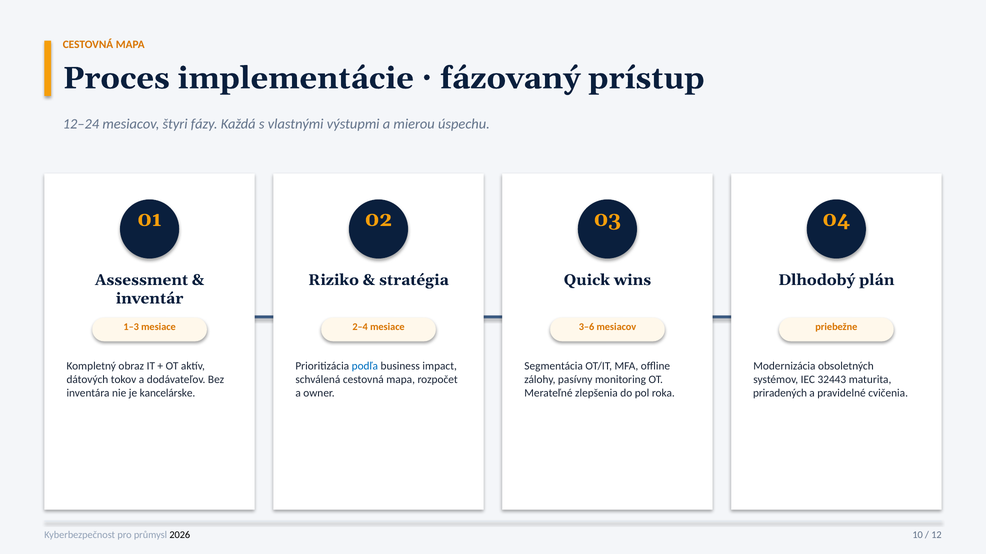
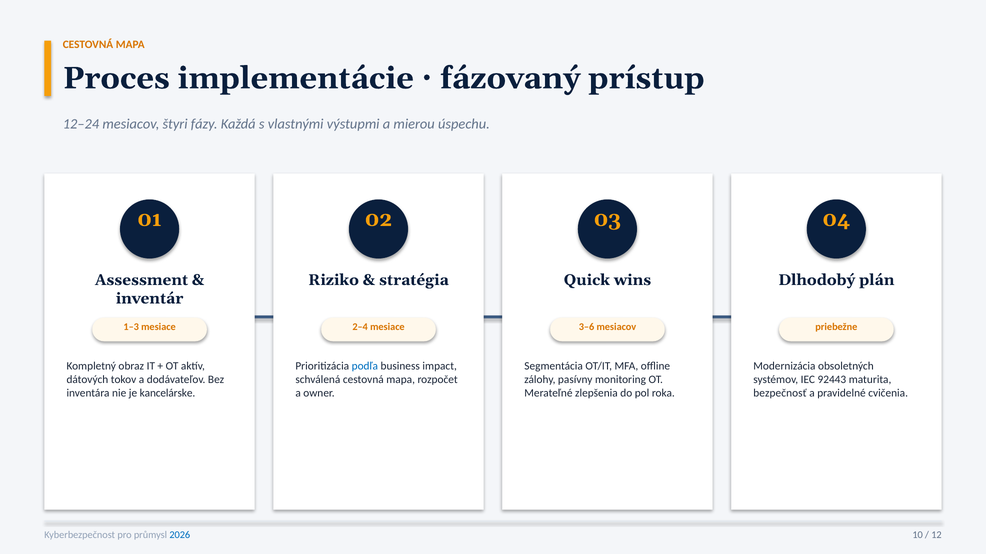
32443: 32443 -> 92443 (832, 380)
priradených: priradených -> bezpečnosť (780, 393)
2026 colour: black -> blue (180, 536)
